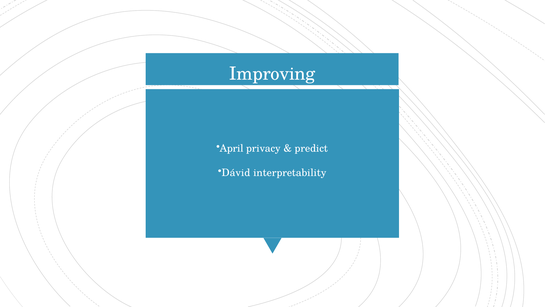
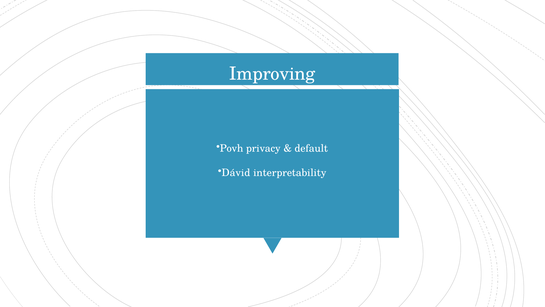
April: April -> Povh (232, 148)
predict: predict -> default (311, 148)
